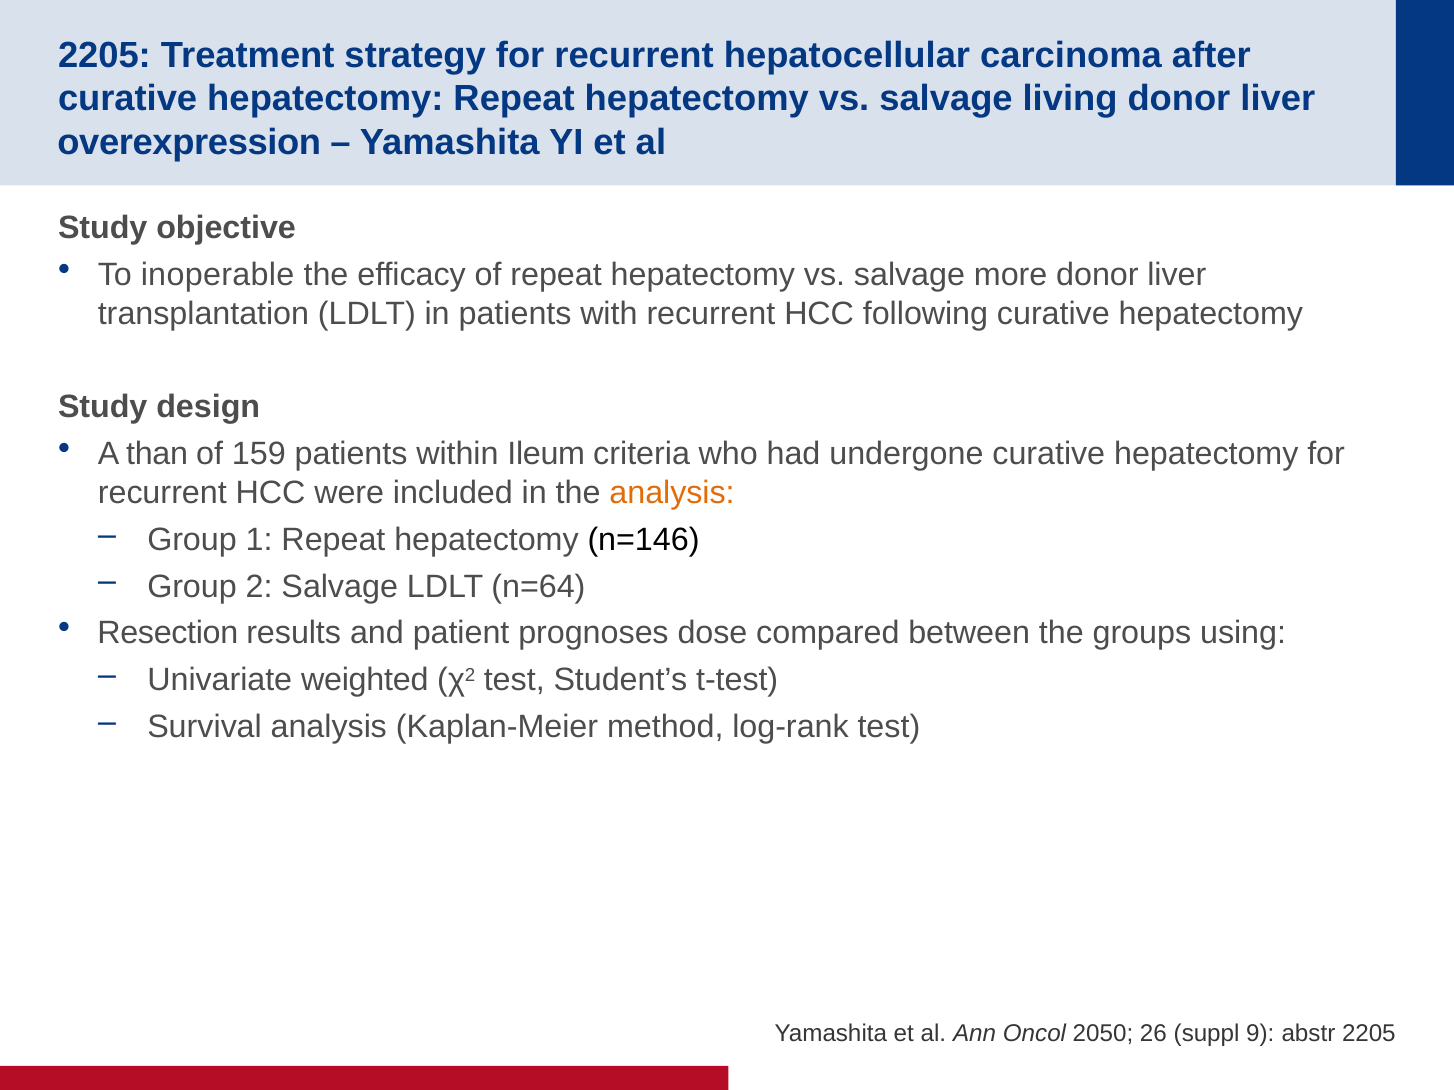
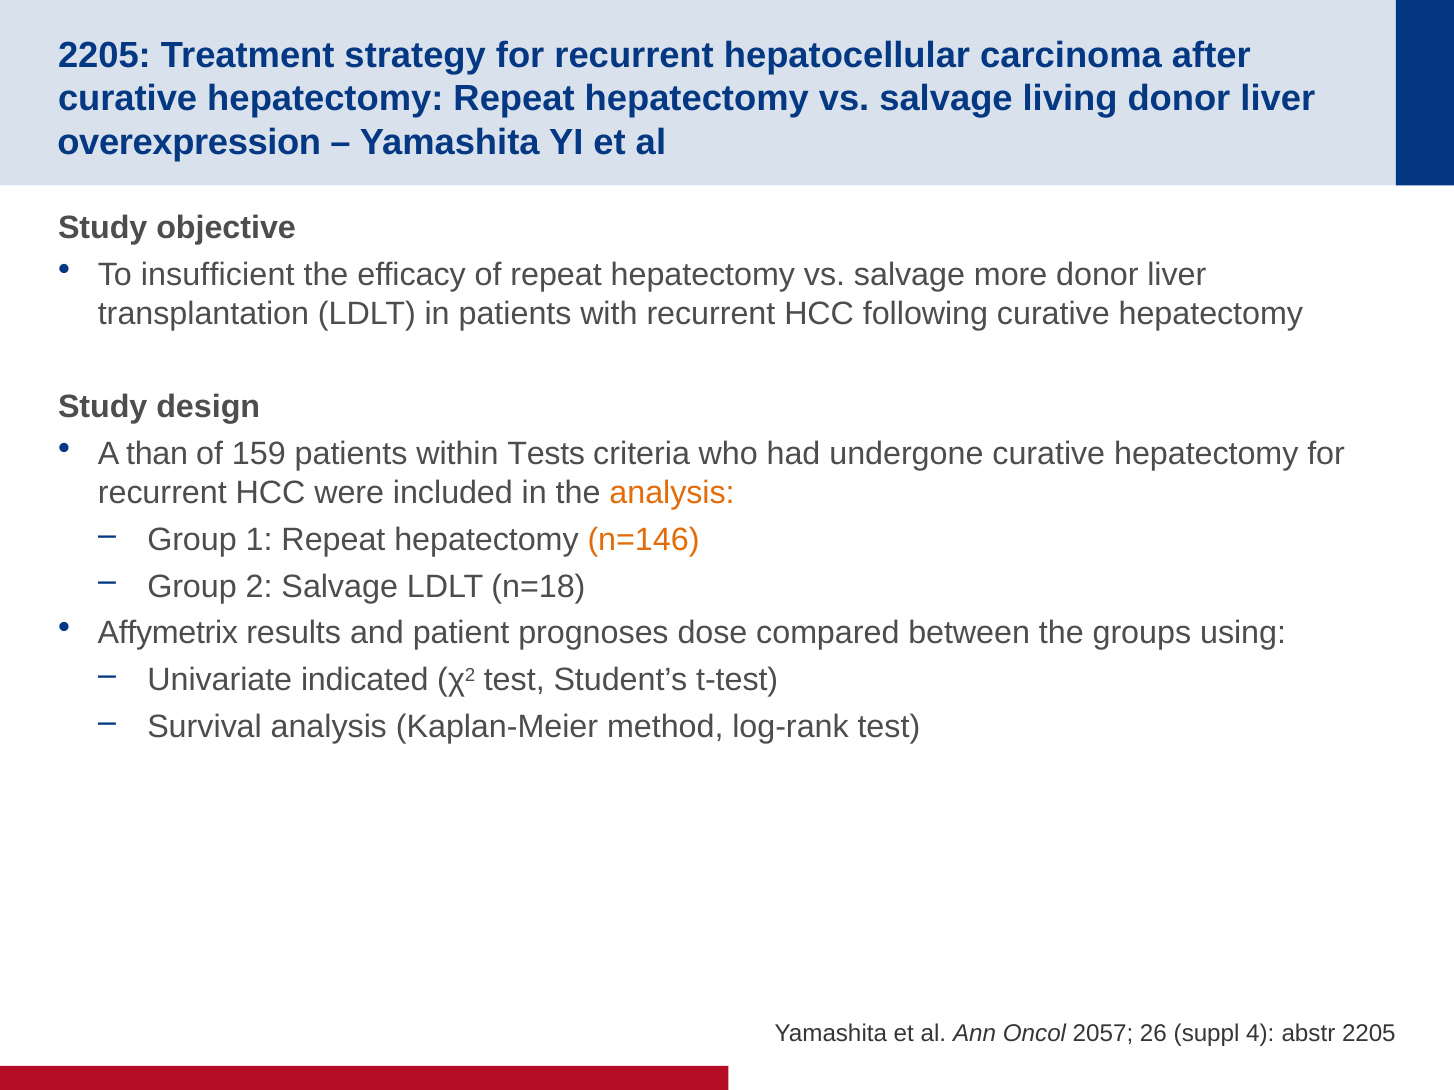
inoperable: inoperable -> insufficient (218, 275)
Ileum: Ileum -> Tests (546, 454)
n=146 colour: black -> orange (644, 540)
n=64: n=64 -> n=18 (538, 587)
Resection: Resection -> Affymetrix (168, 634)
weighted: weighted -> indicated (365, 680)
2050: 2050 -> 2057 (1103, 1034)
9: 9 -> 4 (1260, 1034)
